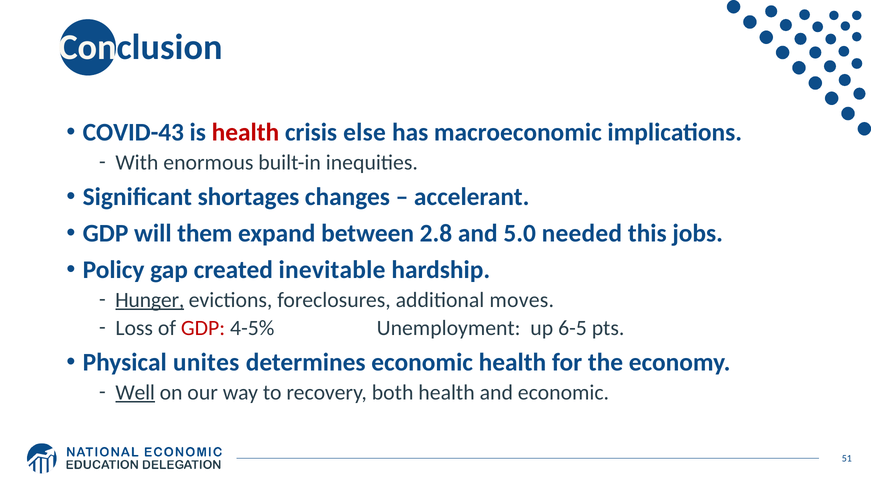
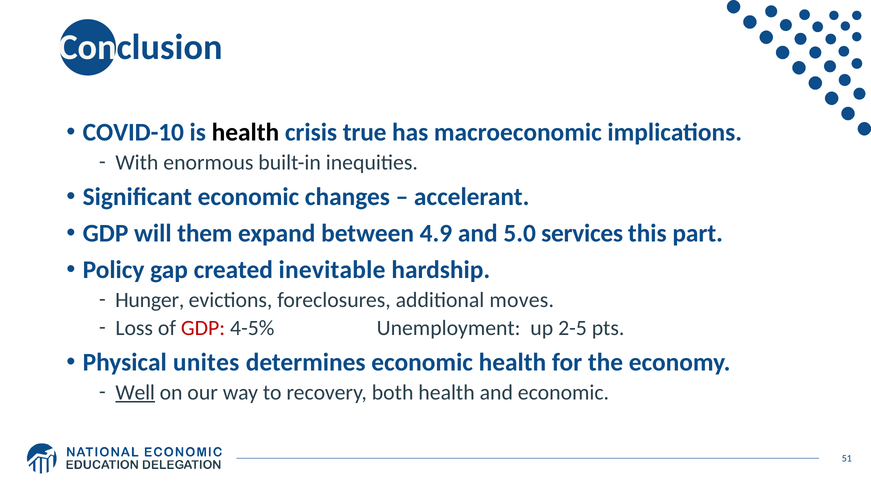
COVID-43: COVID-43 -> COVID-10 (133, 132)
health colour: red -> black (245, 132)
else: else -> true (365, 132)
Significant shortages: shortages -> economic (248, 197)
2.8: 2.8 -> 4.9 (436, 233)
needed: needed -> services (582, 233)
jobs: jobs -> part (698, 233)
Hunger underline: present -> none (150, 300)
6-5: 6-5 -> 2-5 (572, 328)
